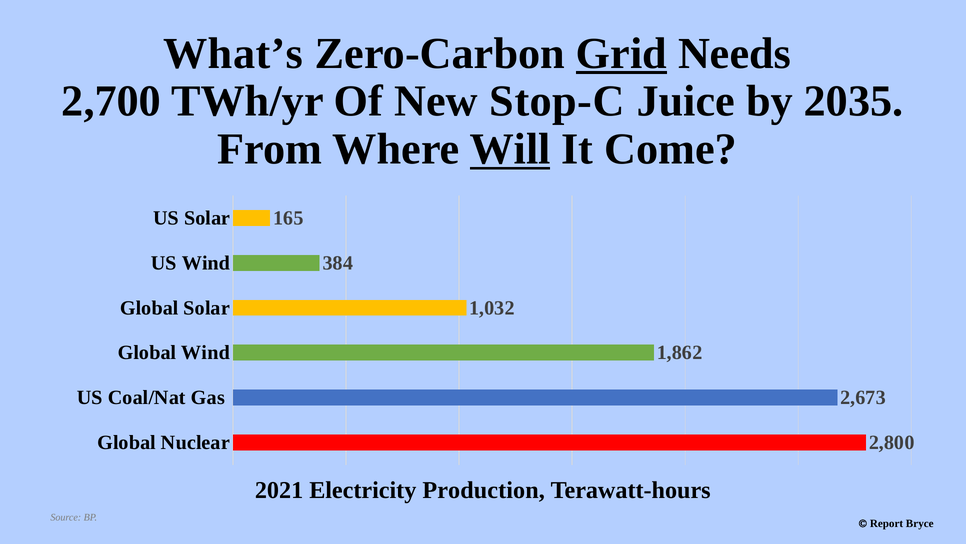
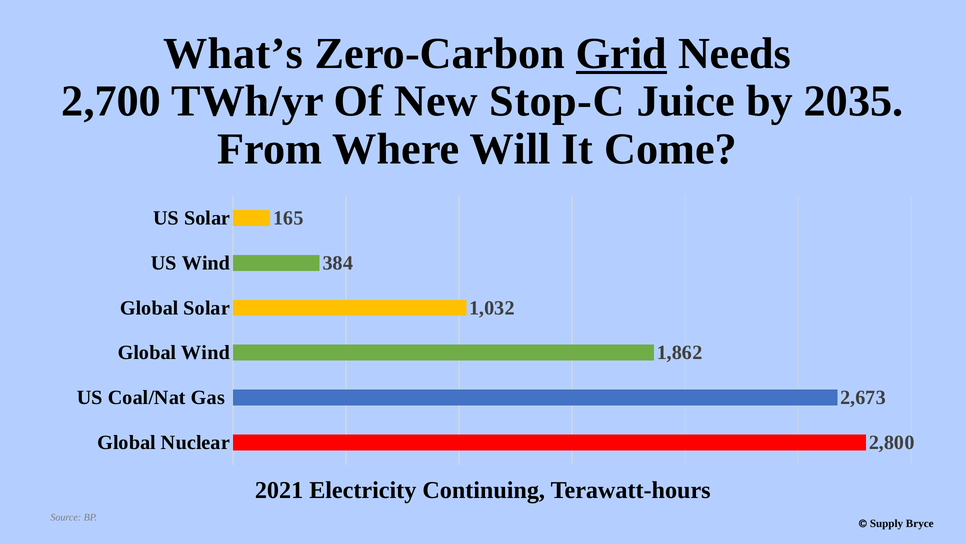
Will underline: present -> none (510, 149)
Production: Production -> Continuing (484, 490)
Report: Report -> Supply (887, 523)
